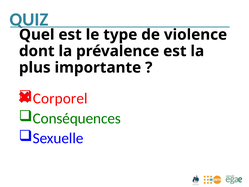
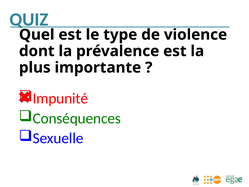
Corporel: Corporel -> Impunité (60, 98)
